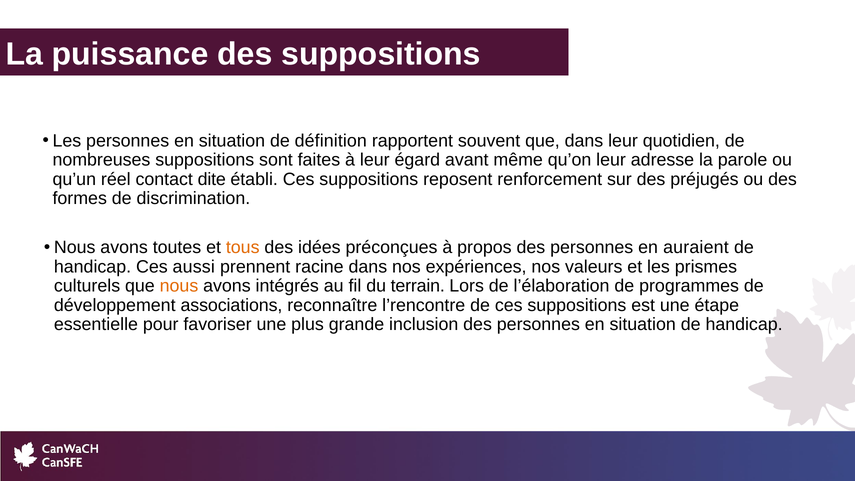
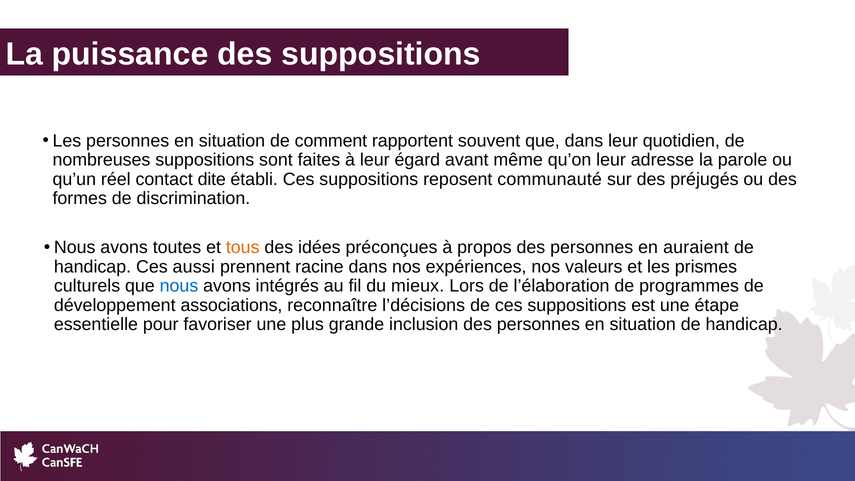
définition: définition -> comment (331, 141)
renforcement: renforcement -> communauté (550, 179)
nous colour: orange -> blue (179, 286)
terrain: terrain -> mieux (418, 286)
l’rencontre: l’rencontre -> l’décisions (424, 305)
